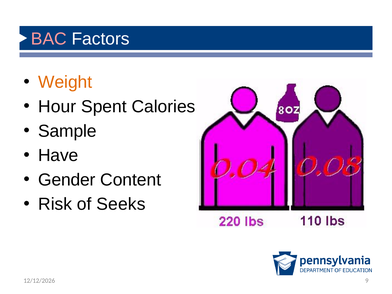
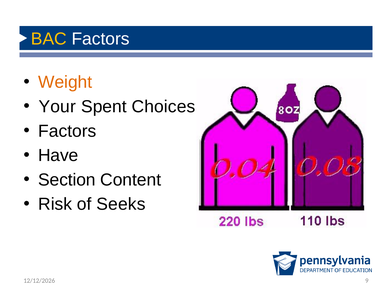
BAC colour: pink -> yellow (49, 39)
Hour: Hour -> Your (57, 107)
Calories: Calories -> Choices (163, 107)
Sample: Sample -> Factors (67, 131)
Gender: Gender -> Section (67, 180)
